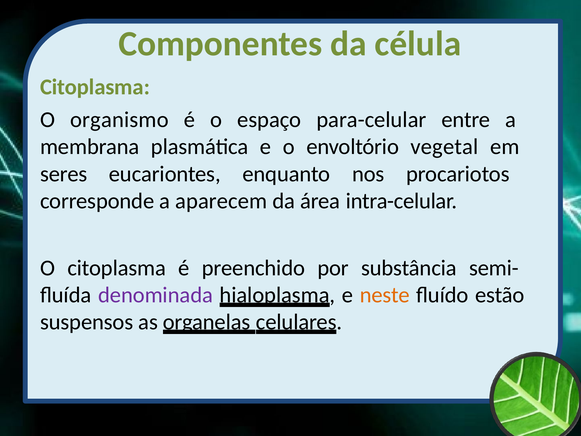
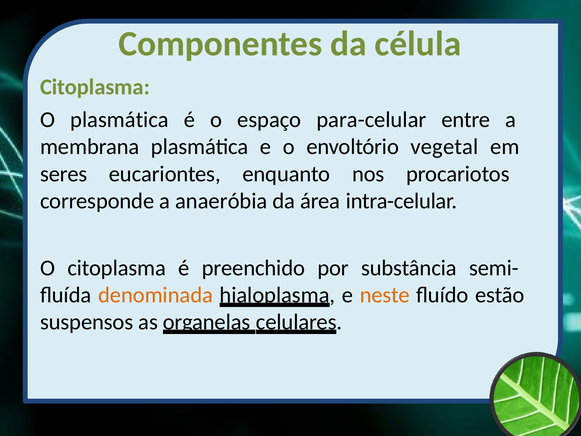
O organismo: organismo -> plasmática (119, 120)
aparecem: aparecem -> anaeróbia (221, 201)
denominada colour: purple -> orange (156, 295)
